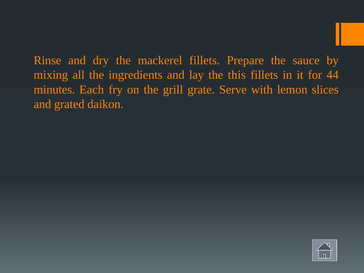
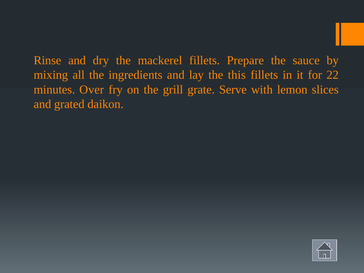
44: 44 -> 22 (333, 75)
Each: Each -> Over (92, 90)
